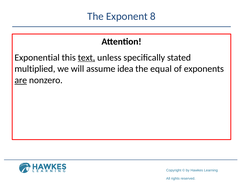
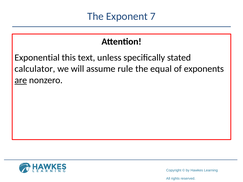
8: 8 -> 7 (153, 16)
text underline: present -> none (86, 58)
multiplied: multiplied -> calculator (35, 69)
idea: idea -> rule (125, 69)
